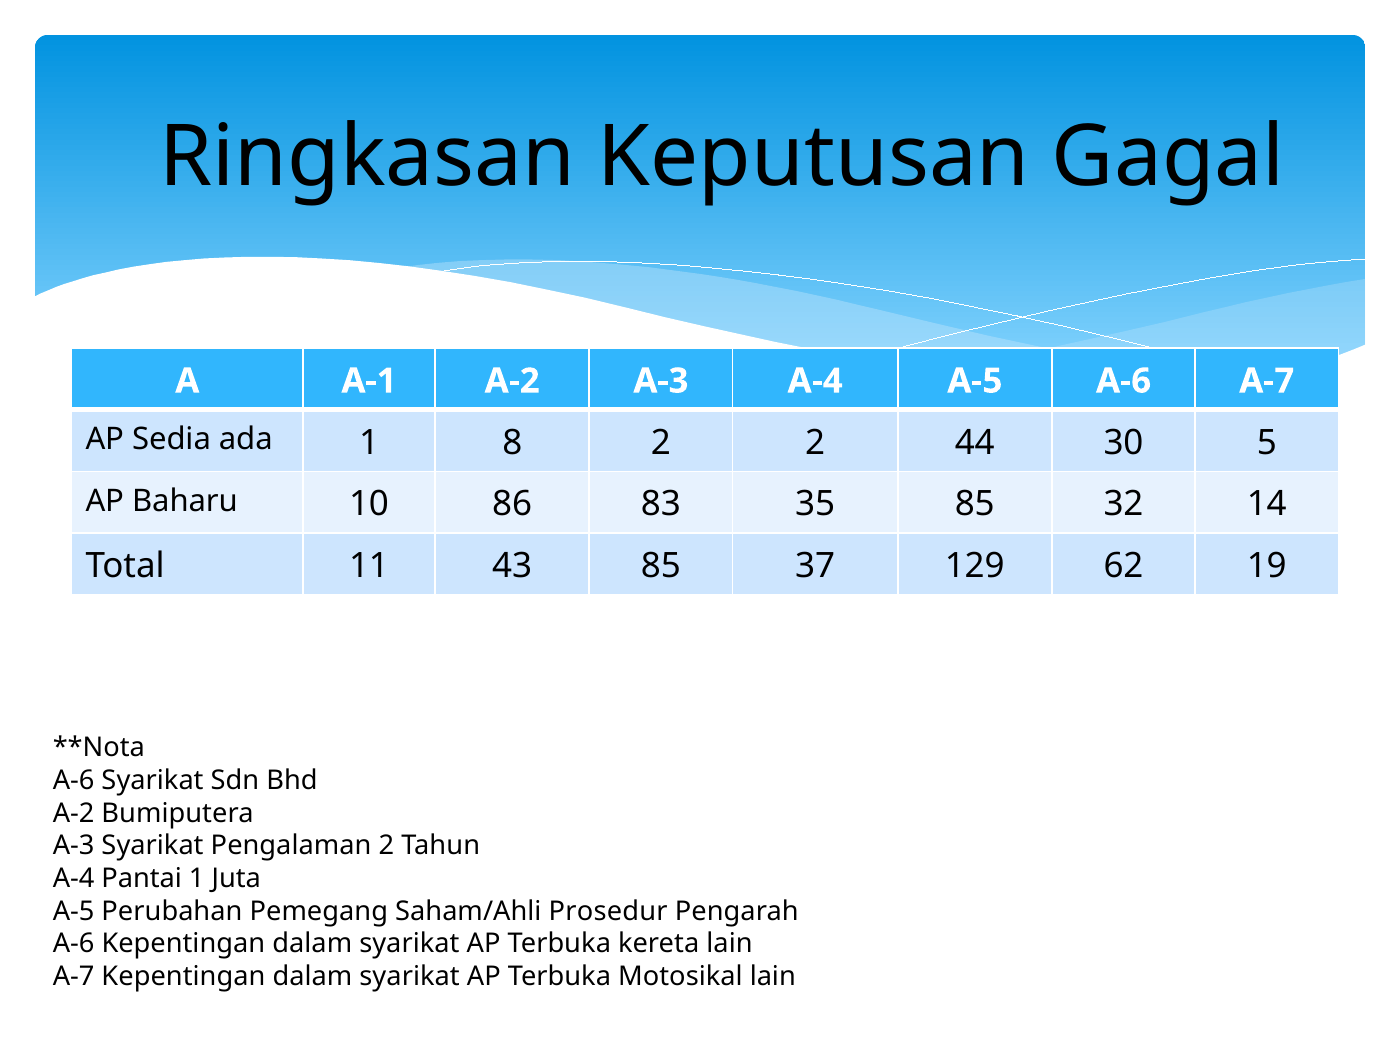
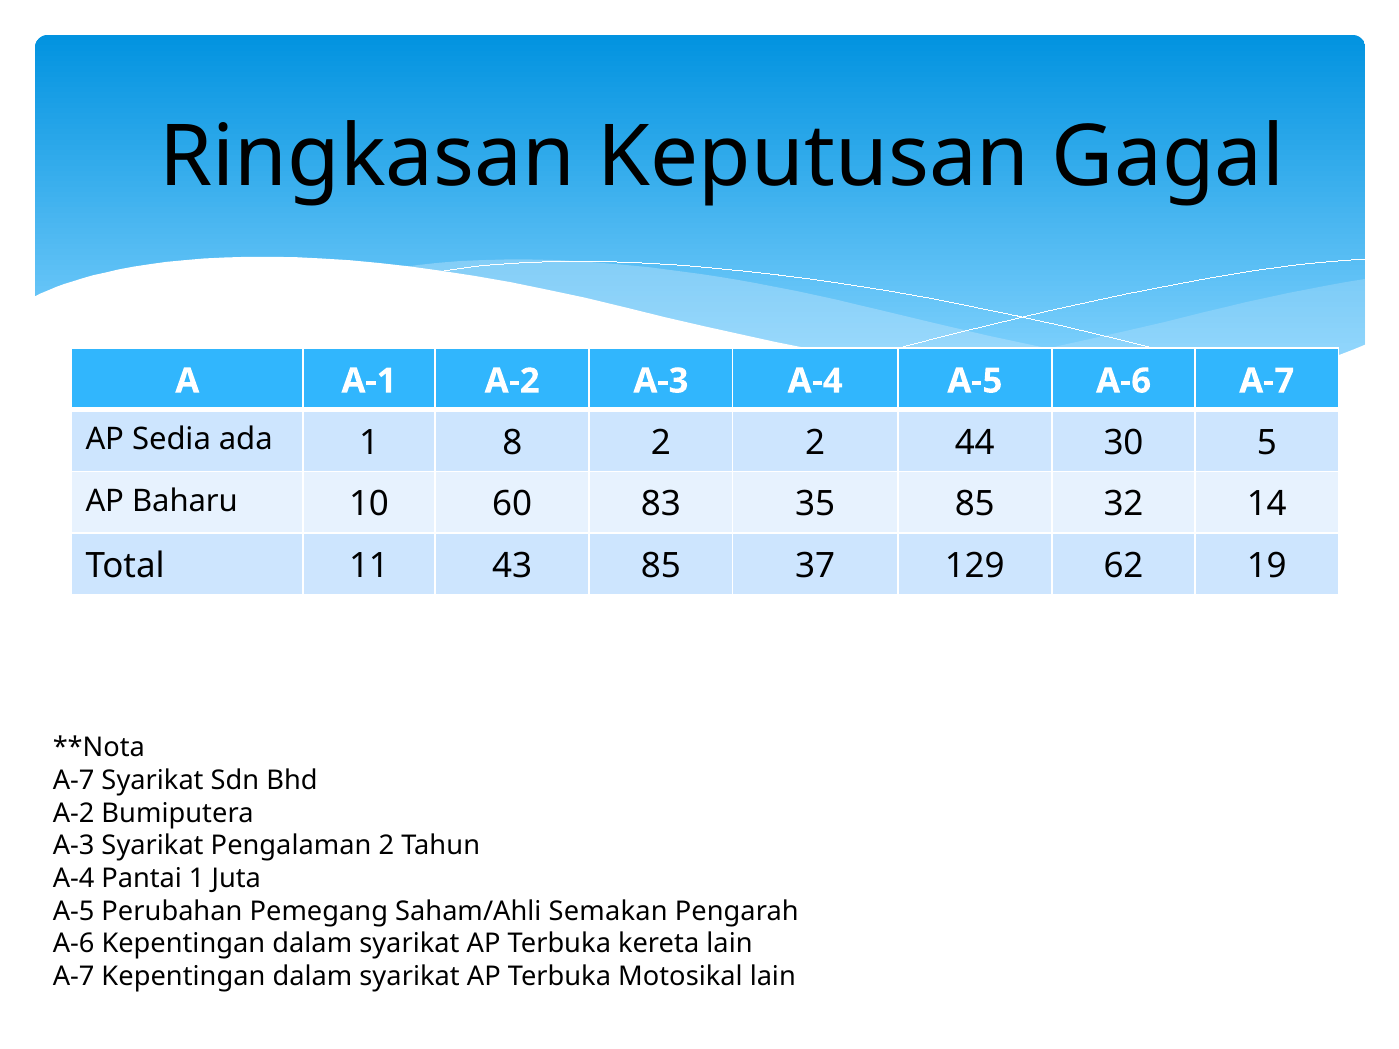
86: 86 -> 60 (512, 504)
A-6: A-6 -> A-7 (74, 781)
Prosedur: Prosedur -> Semakan (608, 911)
